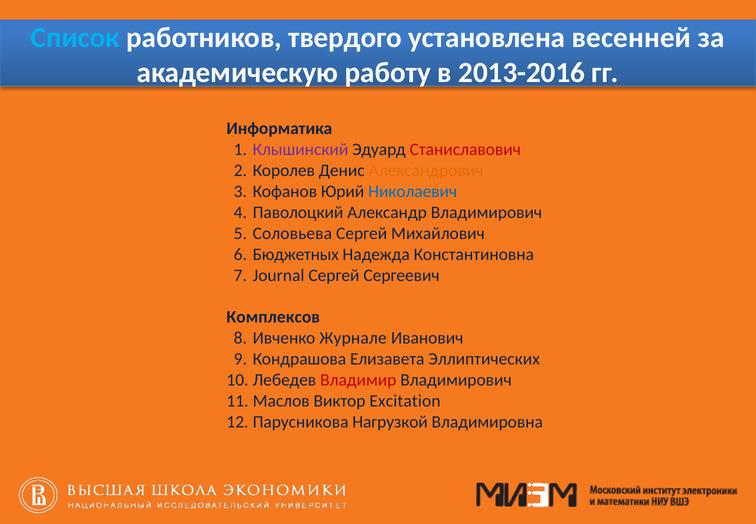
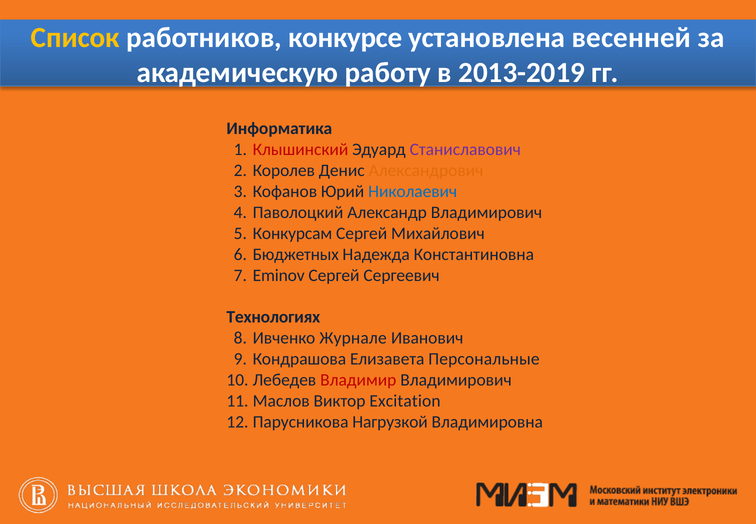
Список colour: light blue -> yellow (75, 37)
твердого: твердого -> конкурсе (345, 37)
2013-2016: 2013-2016 -> 2013-2019 (522, 72)
Клышинский colour: purple -> red (300, 149)
Станиславович colour: red -> purple (465, 149)
Соловьева: Соловьева -> Конкурсам (292, 233)
Journal: Journal -> Eminov (279, 275)
Комплексов: Комплексов -> Технологиях (273, 317)
Эллиптических: Эллиптических -> Персональные (484, 359)
